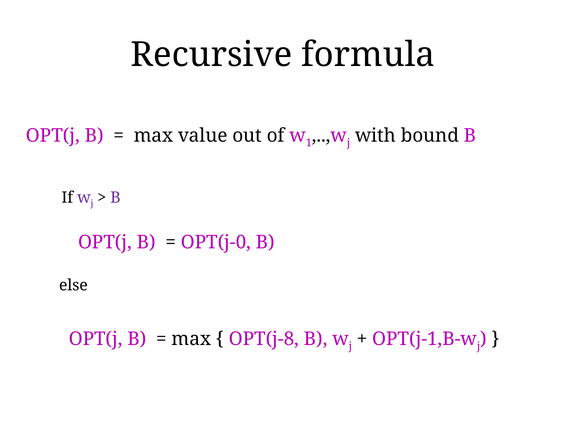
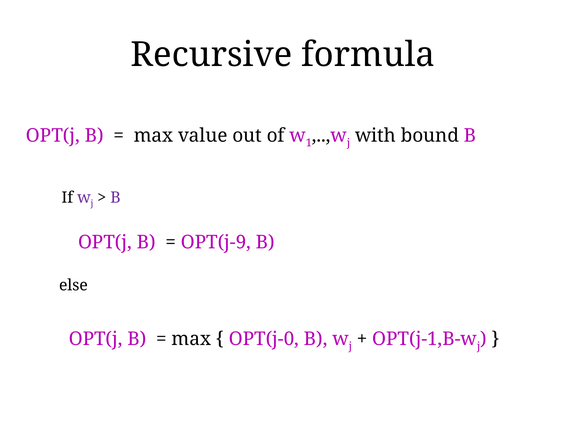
OPT(j-0: OPT(j-0 -> OPT(j-9 (216, 242)
OPT(j-8: OPT(j-8 -> OPT(j-0 (264, 339)
